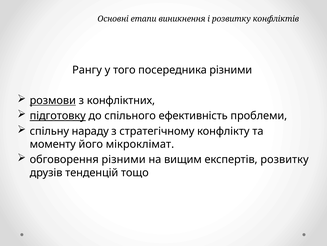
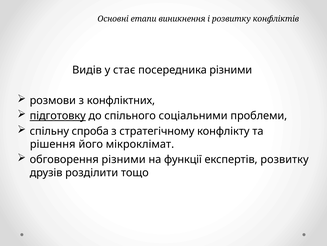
Рангу: Рангу -> Видів (87, 70)
того: того -> стає (124, 70)
розмови underline: present -> none (53, 100)
ефективність: ефективність -> соціальними (193, 116)
нараду: нараду -> спроба (90, 131)
моменту: моменту -> рішення (53, 144)
вищим: вищим -> функції (183, 159)
тенденцій: тенденцій -> розділити (92, 172)
